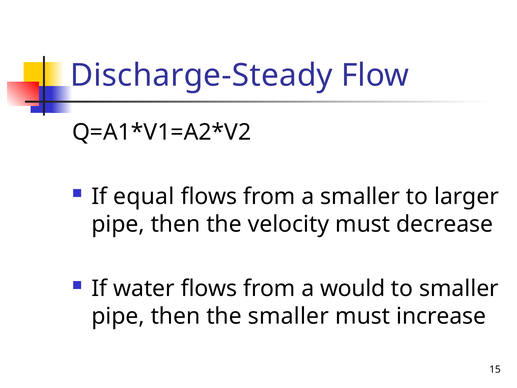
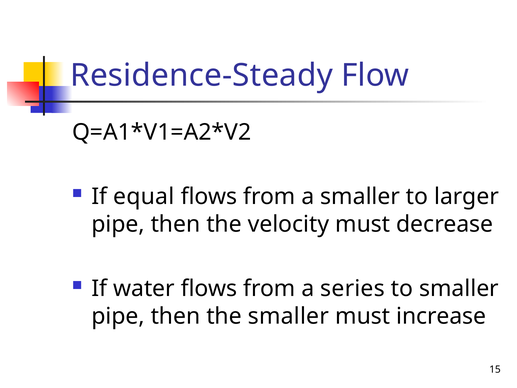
Discharge-Steady: Discharge-Steady -> Residence-Steady (202, 75)
would: would -> series (353, 288)
